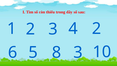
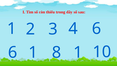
4 2: 2 -> 6 (96, 29)
6 5: 5 -> 1 (33, 52)
8 3: 3 -> 1 (78, 52)
